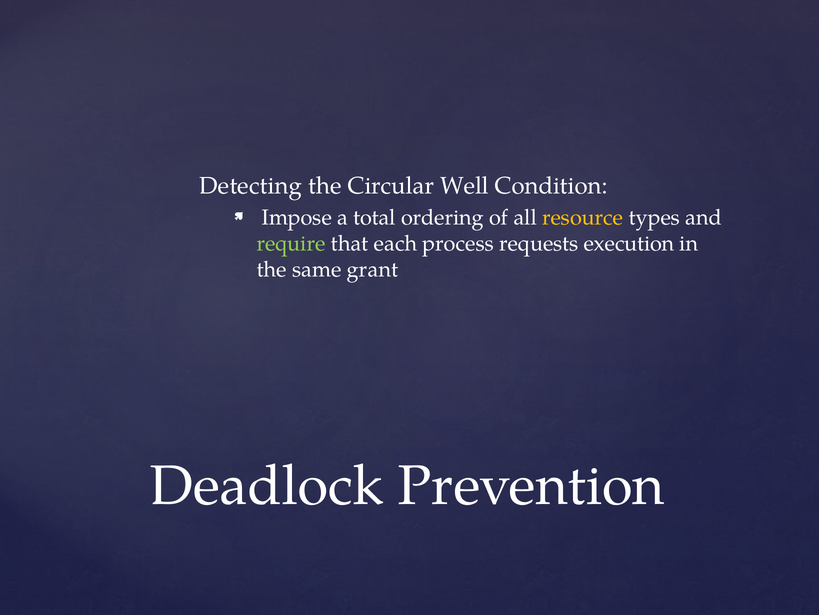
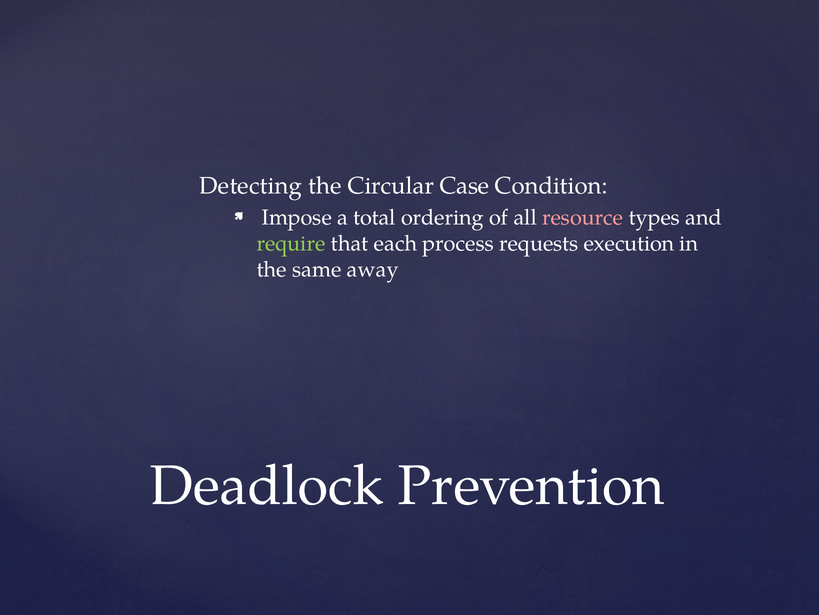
Well: Well -> Case (465, 186)
resource colour: yellow -> pink (583, 217)
grant: grant -> away (373, 269)
